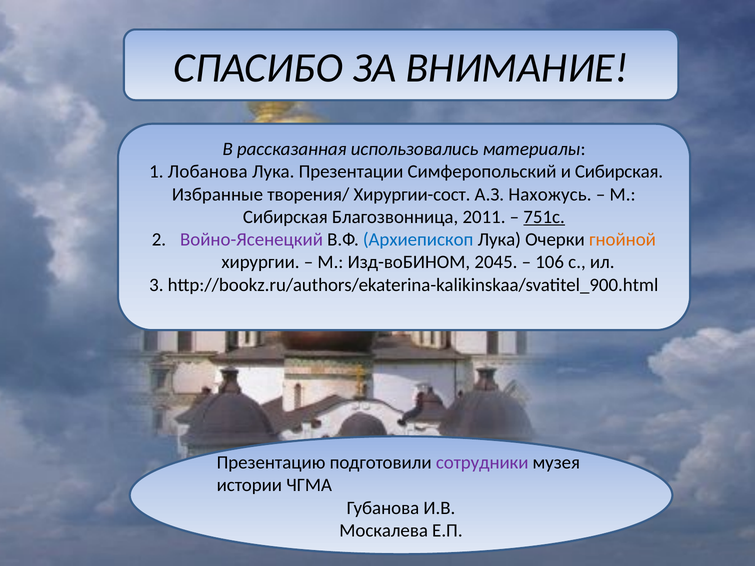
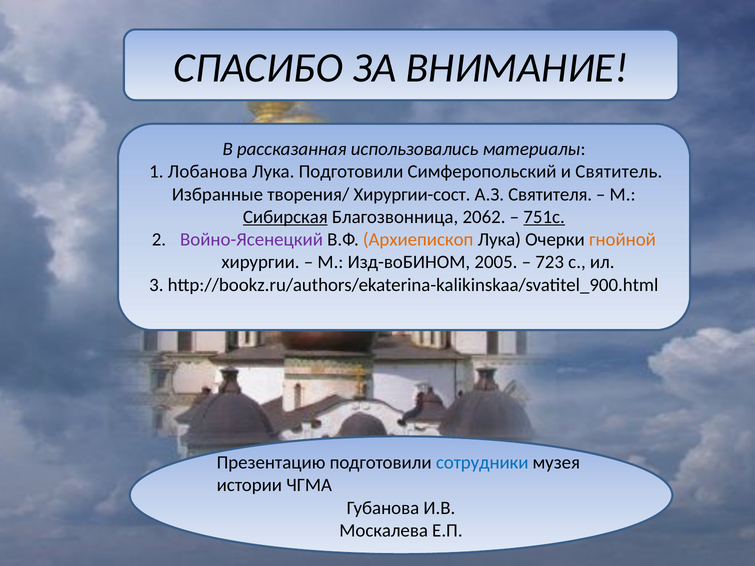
Лука Презентации: Презентации -> Подготовили (351, 172)
и Сибирская: Сибирская -> Святитель (619, 172)
Нахожусь: Нахожусь -> Святителя (550, 194)
Сибирская underline: none -> present (285, 217)
2011: 2011 -> 2062 (484, 217)
Архиепископ colour: blue -> orange (418, 240)
2045: 2045 -> 2005 (496, 262)
106: 106 -> 723 (550, 262)
сотрудники colour: purple -> blue (482, 463)
